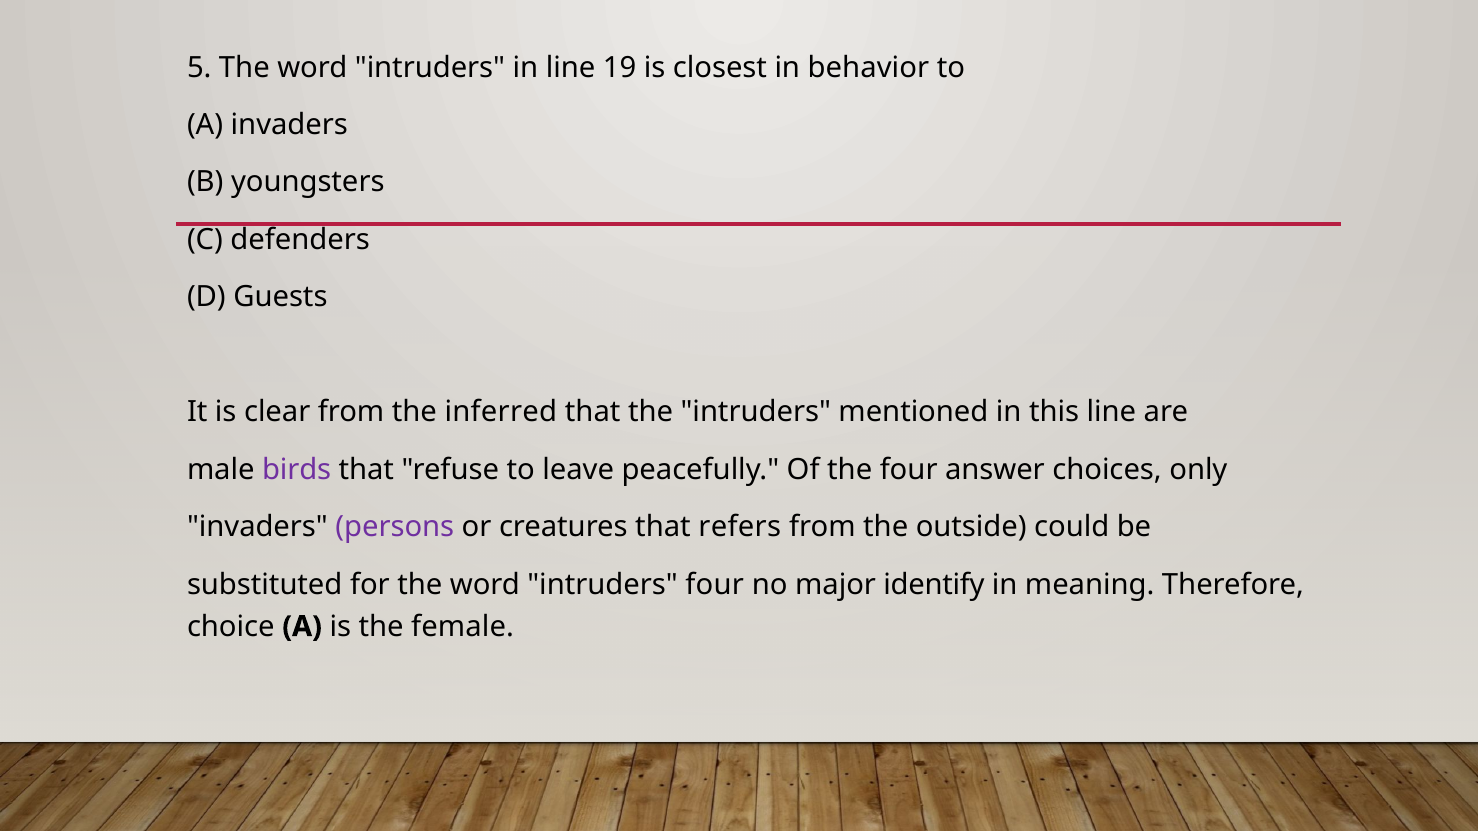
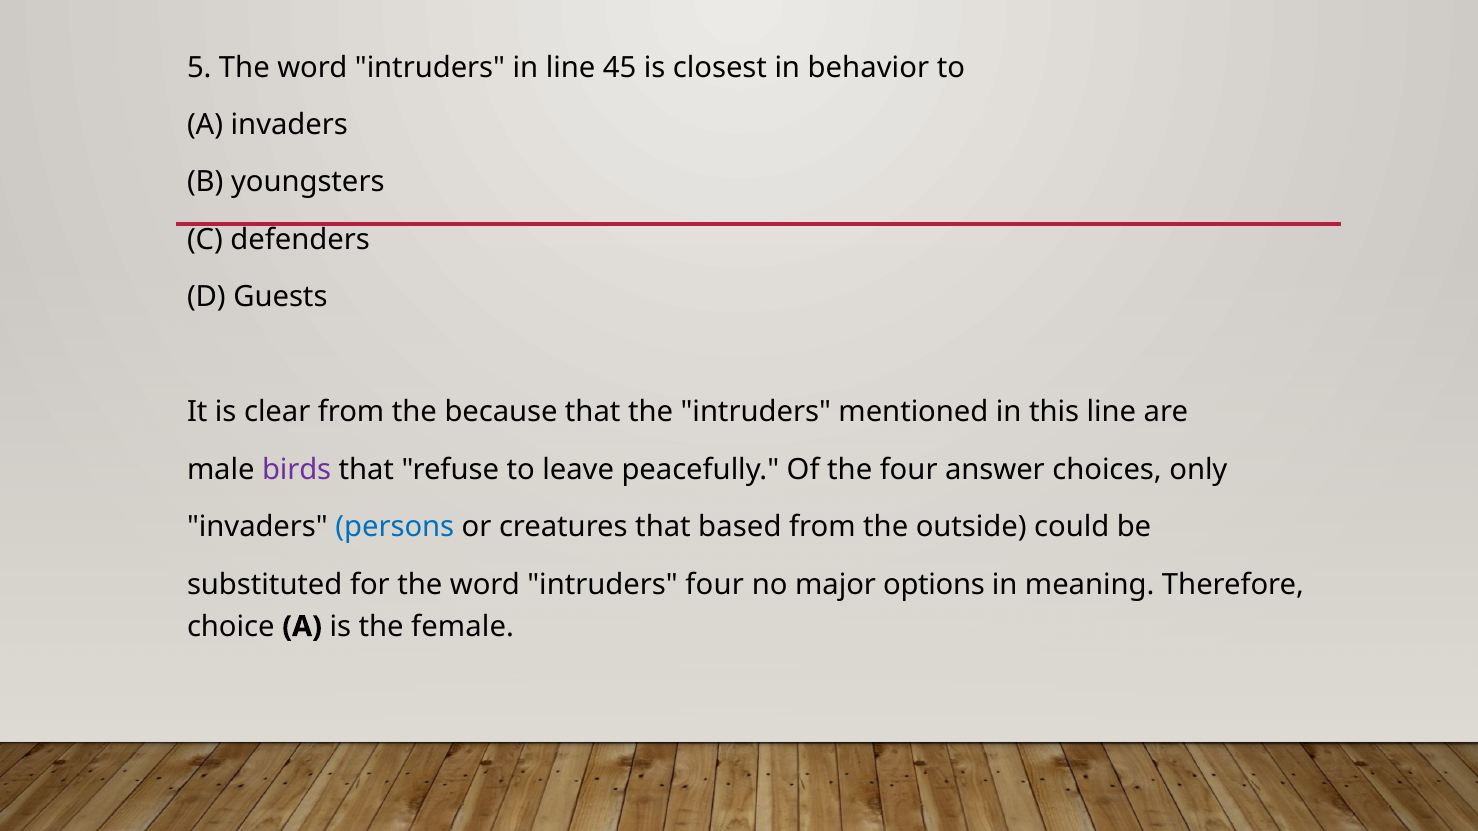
19: 19 -> 45 (620, 67)
inferred: inferred -> because (501, 412)
persons colour: purple -> blue (395, 527)
refers: refers -> based (740, 527)
identify: identify -> options (934, 585)
